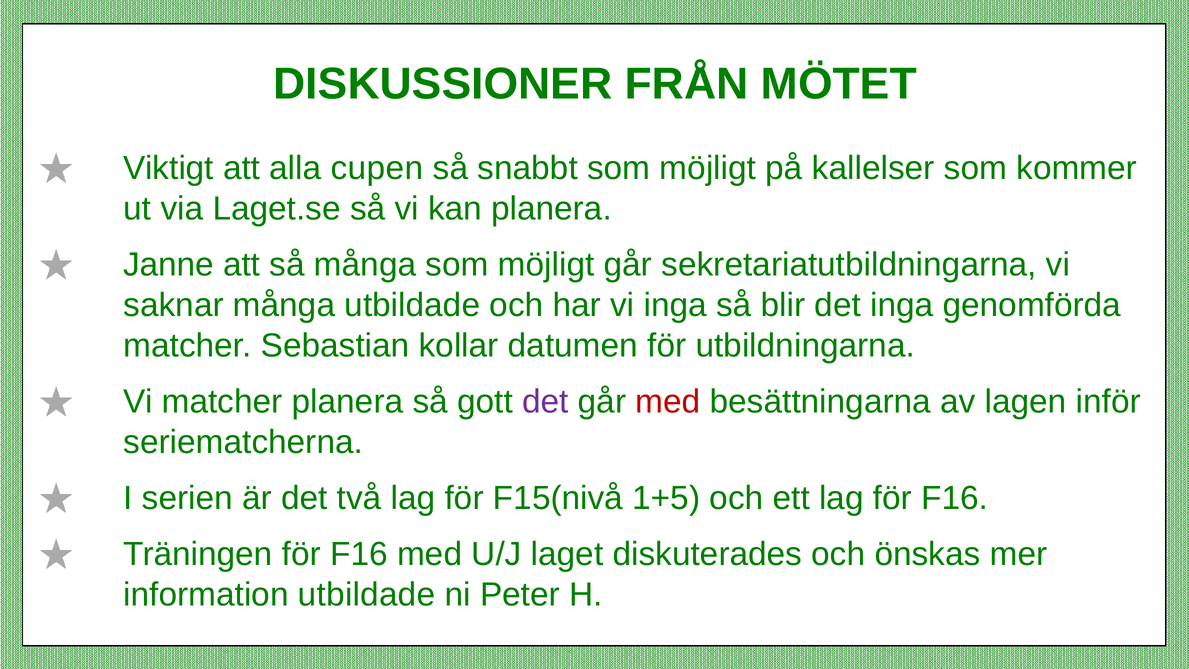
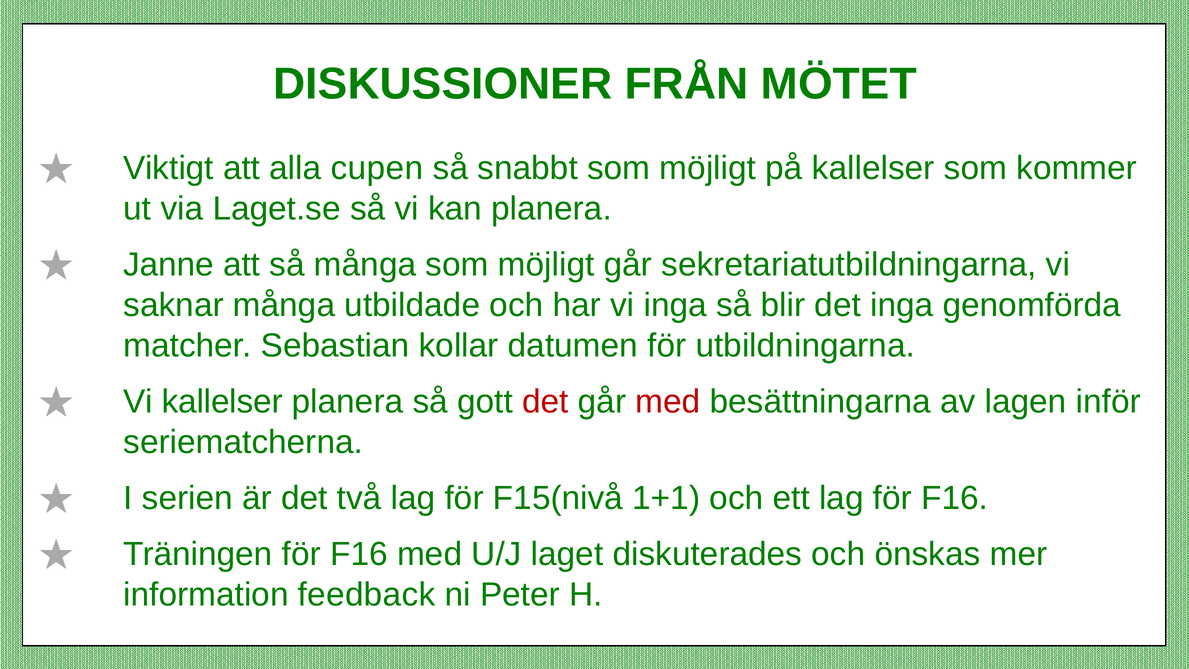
Vi matcher: matcher -> kallelser (222, 402)
det colour: purple -> red (545, 402)
1+5: 1+5 -> 1+1 (666, 498)
information utbildade: utbildade -> feedback (367, 594)
